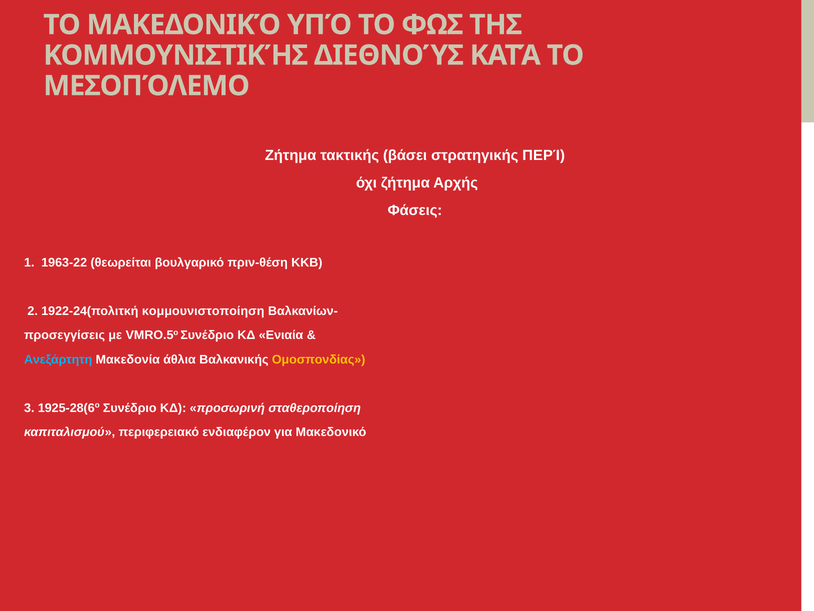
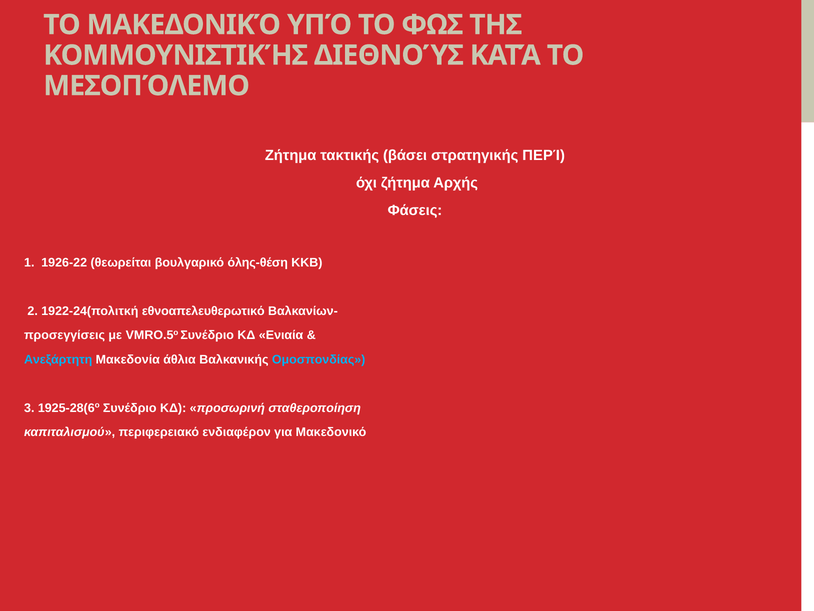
1963-22: 1963-22 -> 1926-22 (64, 263)
πριν-θέση: πριν-θέση -> όλης-θέση (258, 263)
κομμουνιστοποίηση: κομμουνιστοποίηση -> εθνοαπελευθερωτικό (203, 311)
Ομοσπονδίας colour: yellow -> light blue (319, 359)
